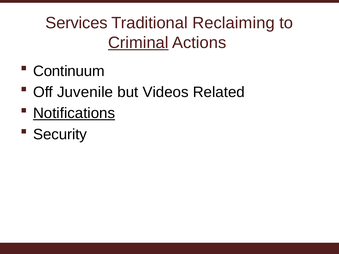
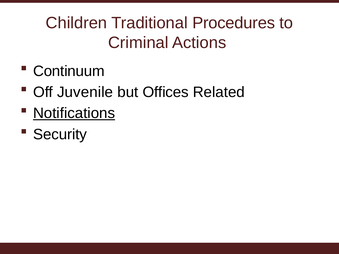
Services: Services -> Children (76, 23)
Reclaiming: Reclaiming -> Procedures (234, 23)
Criminal underline: present -> none (138, 43)
Videos: Videos -> Offices (166, 92)
